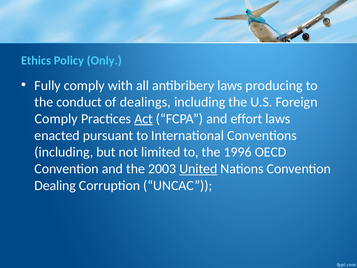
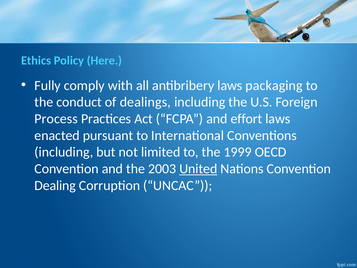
Only: Only -> Here (104, 60)
producing: producing -> packaging (274, 85)
Comply: Comply -> Process (56, 119)
Act underline: present -> none (144, 119)
1996: 1996 -> 1999 (238, 152)
